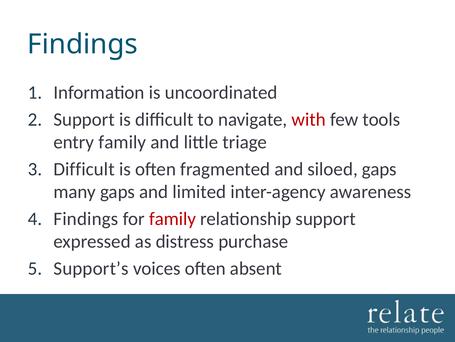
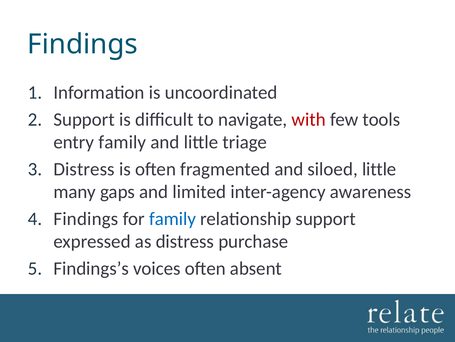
Difficult: Difficult -> Distress (84, 169)
siloed gaps: gaps -> little (379, 169)
family colour: red -> blue (173, 218)
Support’s: Support’s -> Findings’s (91, 268)
